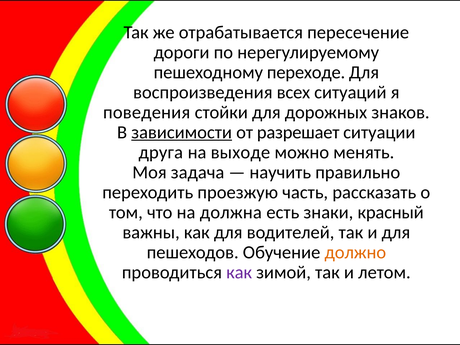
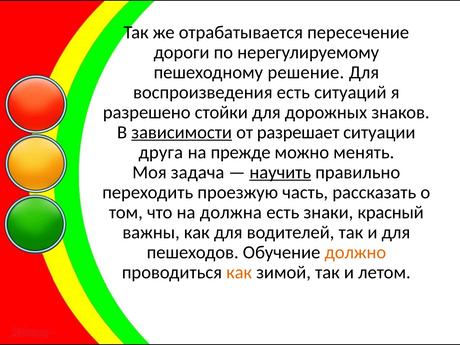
переходе: переходе -> решение (306, 72)
воспроизведения всех: всех -> есть (293, 92)
поведения: поведения -> разрешено (147, 112)
выходе: выходе -> прежде (241, 152)
научить underline: none -> present (280, 172)
как colour: purple -> orange (239, 272)
